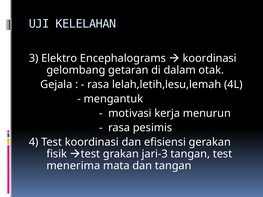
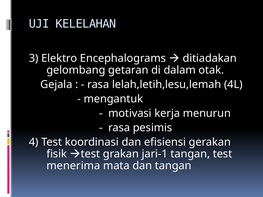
koordinasi: koordinasi -> ditiadakan (210, 58)
jari-3: jari-3 -> jari-1 (155, 154)
